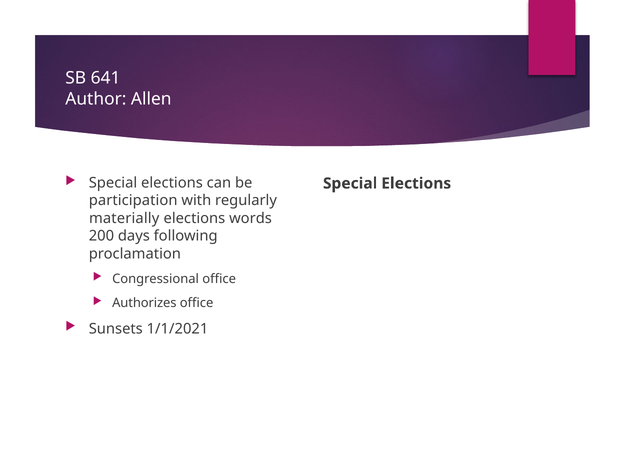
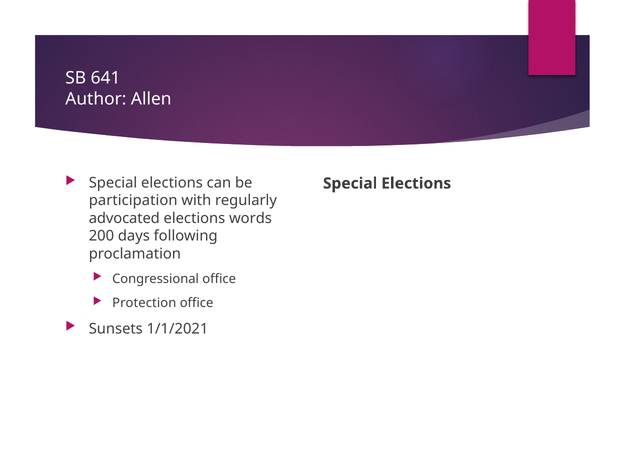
materially: materially -> advocated (124, 218)
Authorizes: Authorizes -> Protection (144, 303)
